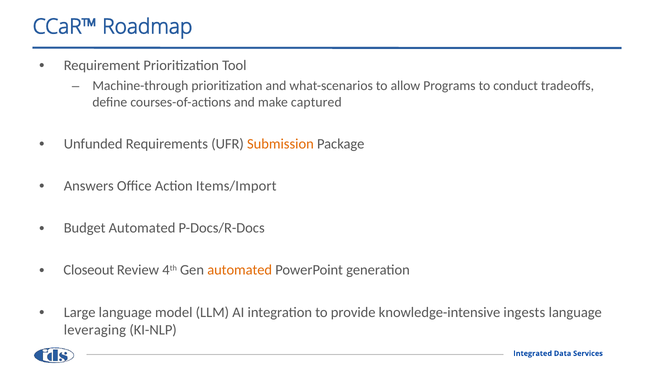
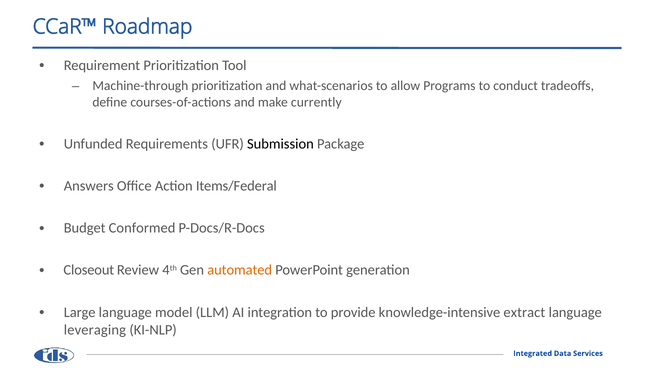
captured: captured -> currently (316, 102)
Submission colour: orange -> black (280, 144)
Items/Import: Items/Import -> Items/Federal (236, 186)
Budget Automated: Automated -> Conformed (142, 228)
ingests: ingests -> extract (524, 312)
